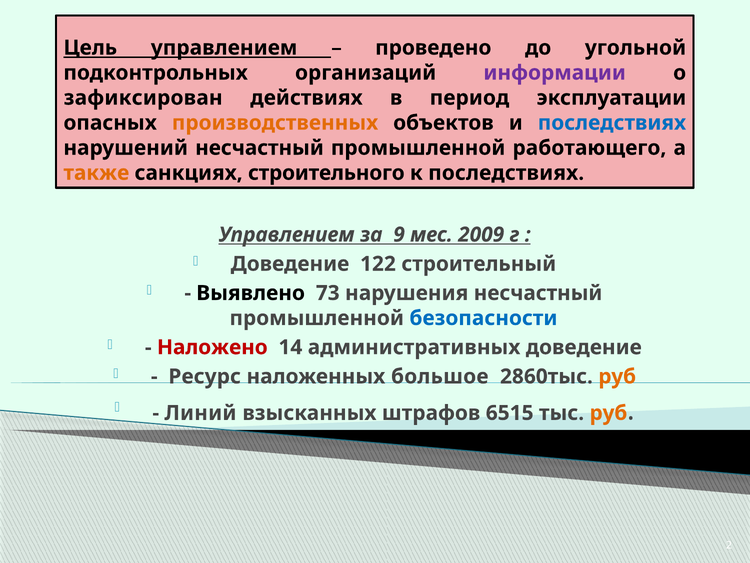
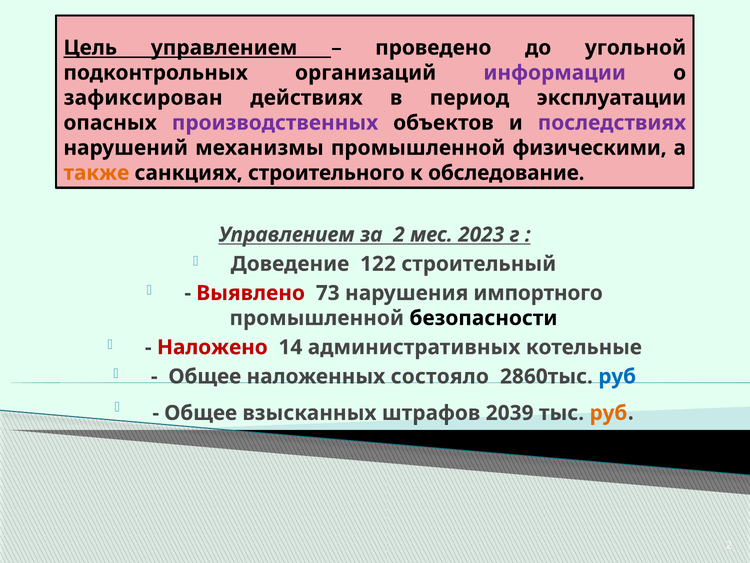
производственных colour: orange -> purple (275, 123)
последствиях colour: blue -> purple (612, 123)
нарушений несчастный: несчастный -> механизмы (259, 148)
работающего: работающего -> физическими (590, 148)
к последствиях: последствиях -> обследование (506, 173)
за 9: 9 -> 2 (399, 235)
2009: 2009 -> 2023 (481, 235)
Выявлено colour: black -> red (251, 293)
нарушения несчастный: несчастный -> импортного (538, 293)
безопасности colour: blue -> black (483, 318)
административных доведение: доведение -> котельные (584, 347)
Ресурс: Ресурс -> Общее (205, 376)
большое: большое -> состояло (440, 376)
руб colour: orange -> blue (617, 376)
Линий: Линий -> Общее (201, 413)
6515: 6515 -> 2039 (510, 413)
